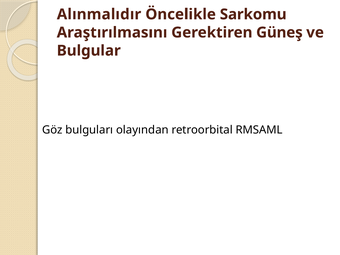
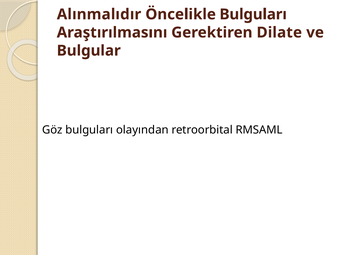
Öncelikle Sarkomu: Sarkomu -> Bulguları (253, 14)
Güneş: Güneş -> Dilate (279, 32)
